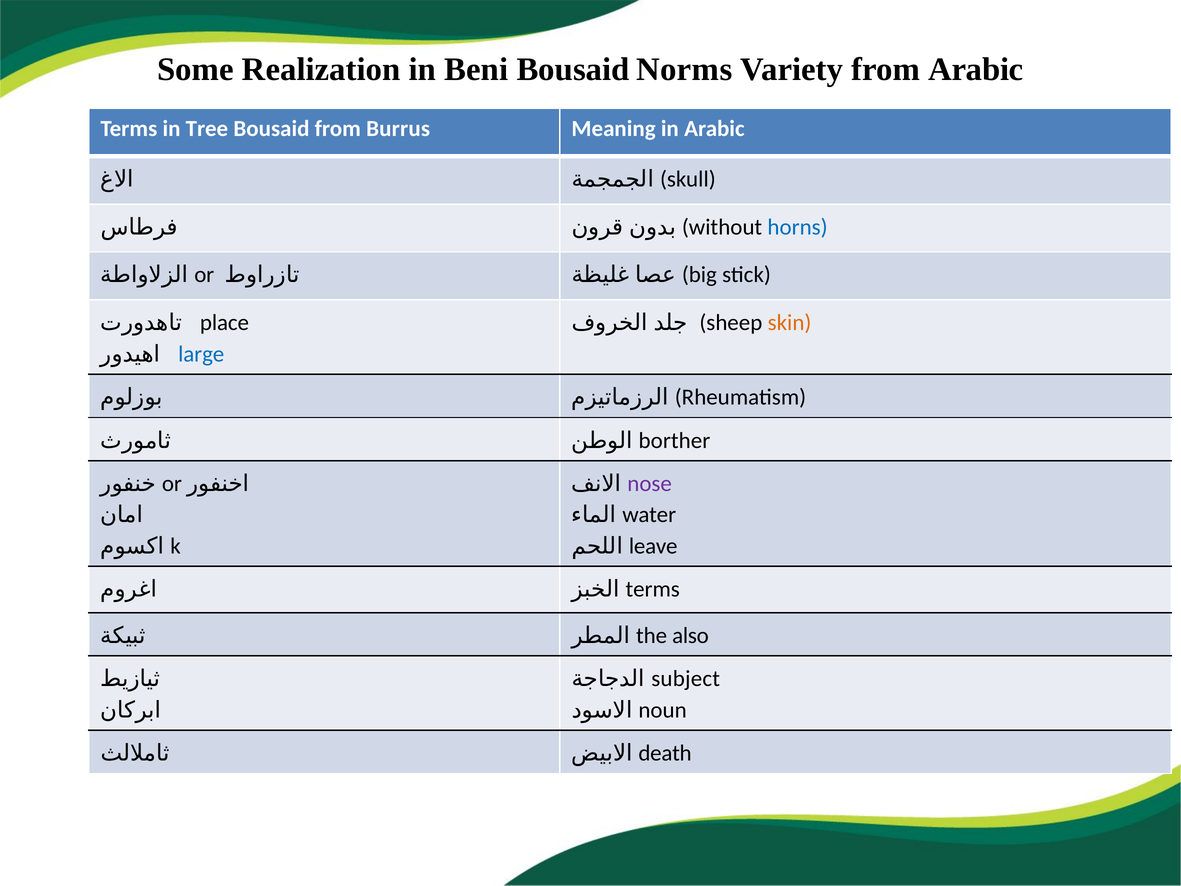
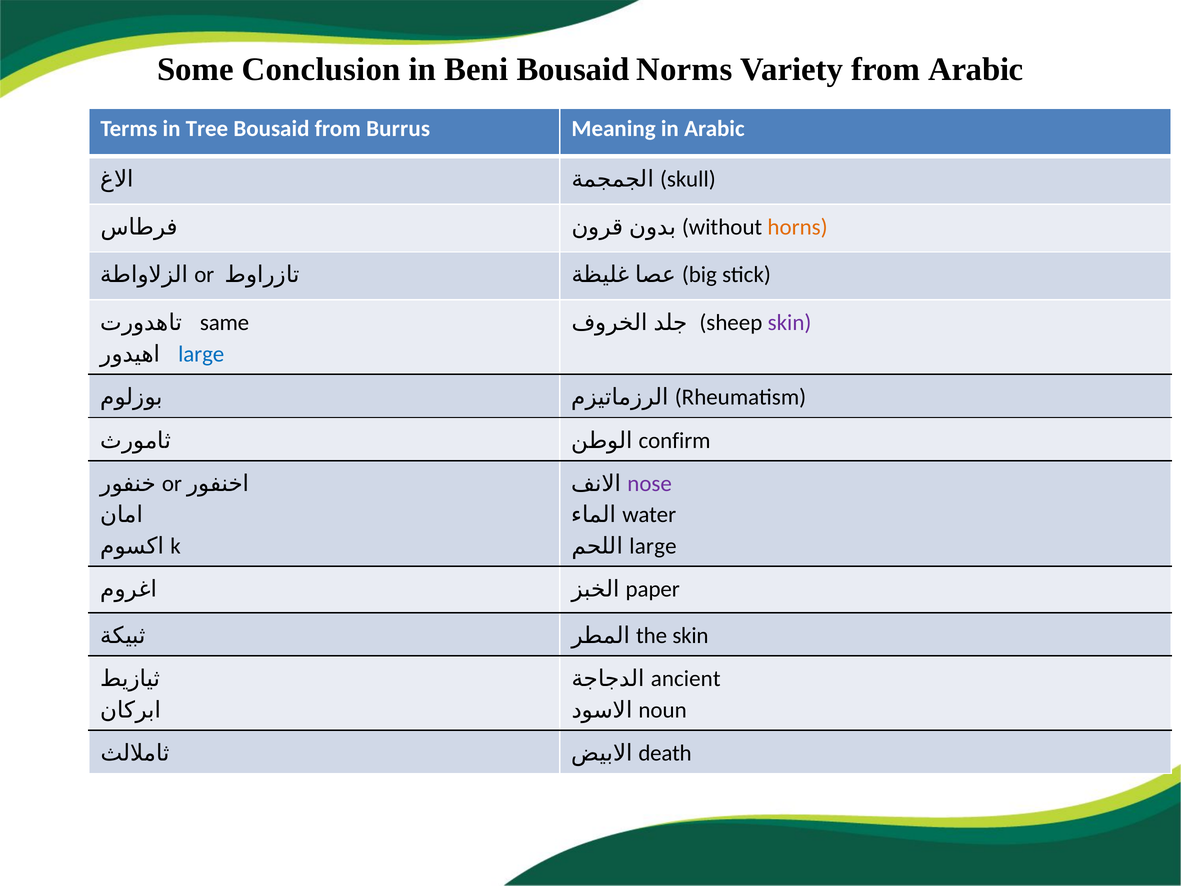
Realization: Realization -> Conclusion (321, 69)
horns colour: blue -> orange (798, 227)
place: place -> same (225, 323)
skin colour: orange -> purple (790, 323)
borther: borther -> confirm (675, 440)
leave: leave -> large (653, 546)
terms: terms -> paper (653, 589)
the also: also -> skin (690, 635)
subject: subject -> ancient (686, 679)
